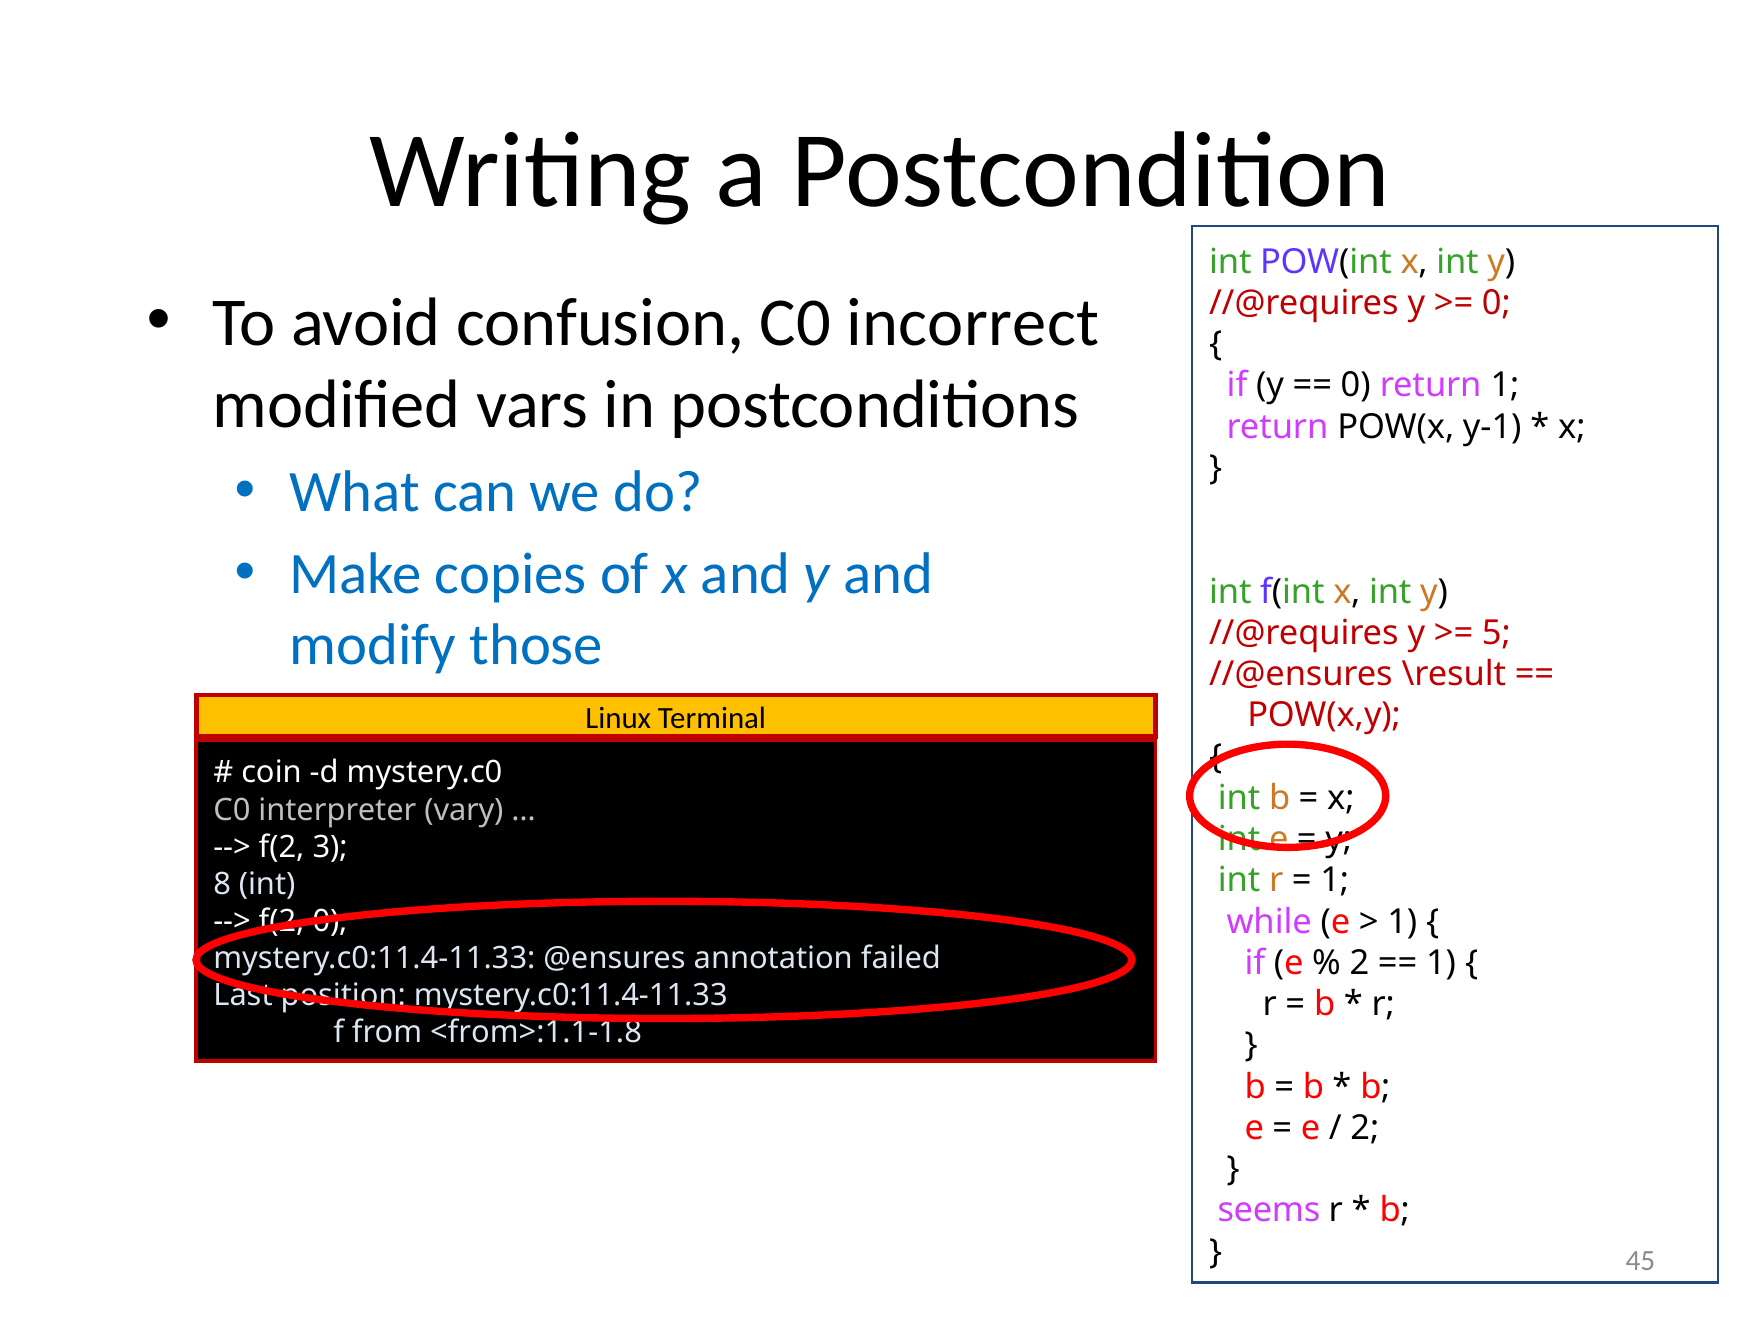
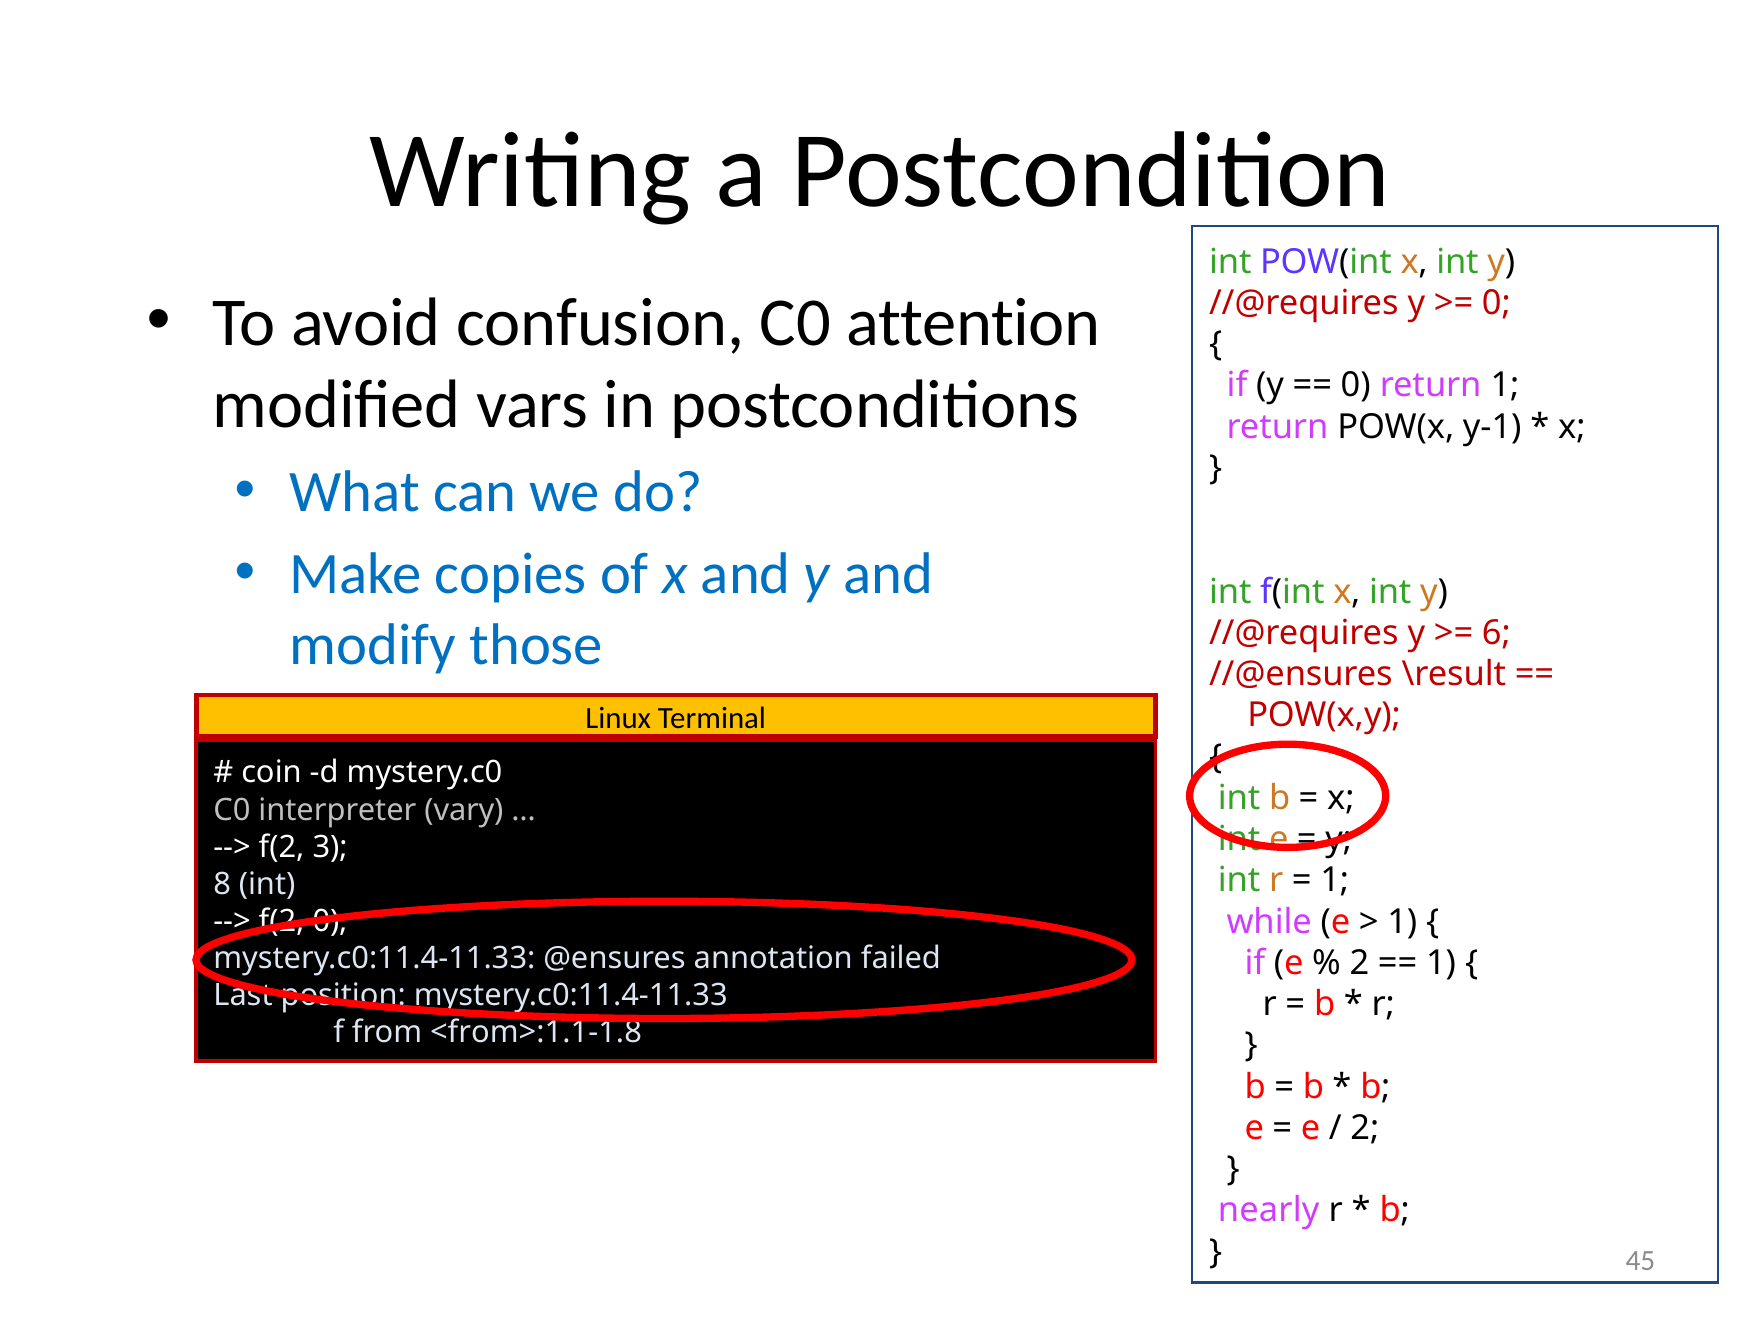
incorrect: incorrect -> attention (973, 323)
5: 5 -> 6 (1496, 633)
seems: seems -> nearly (1269, 1210)
